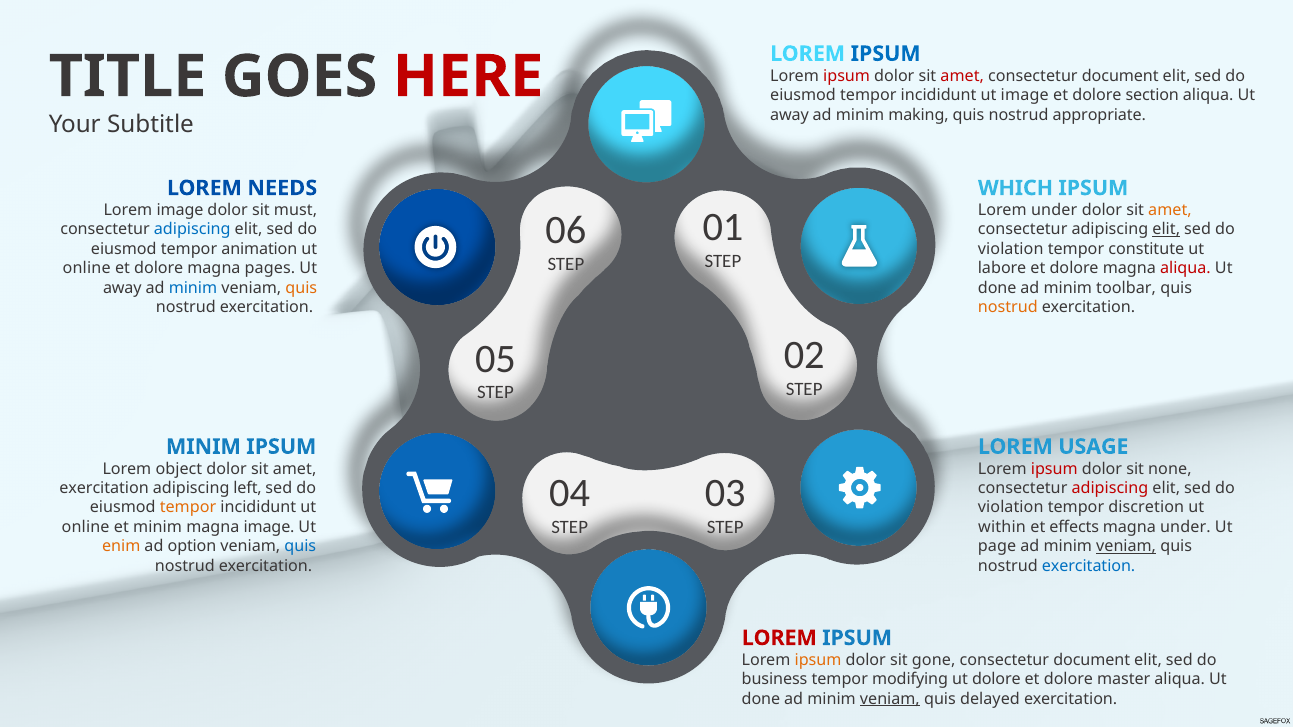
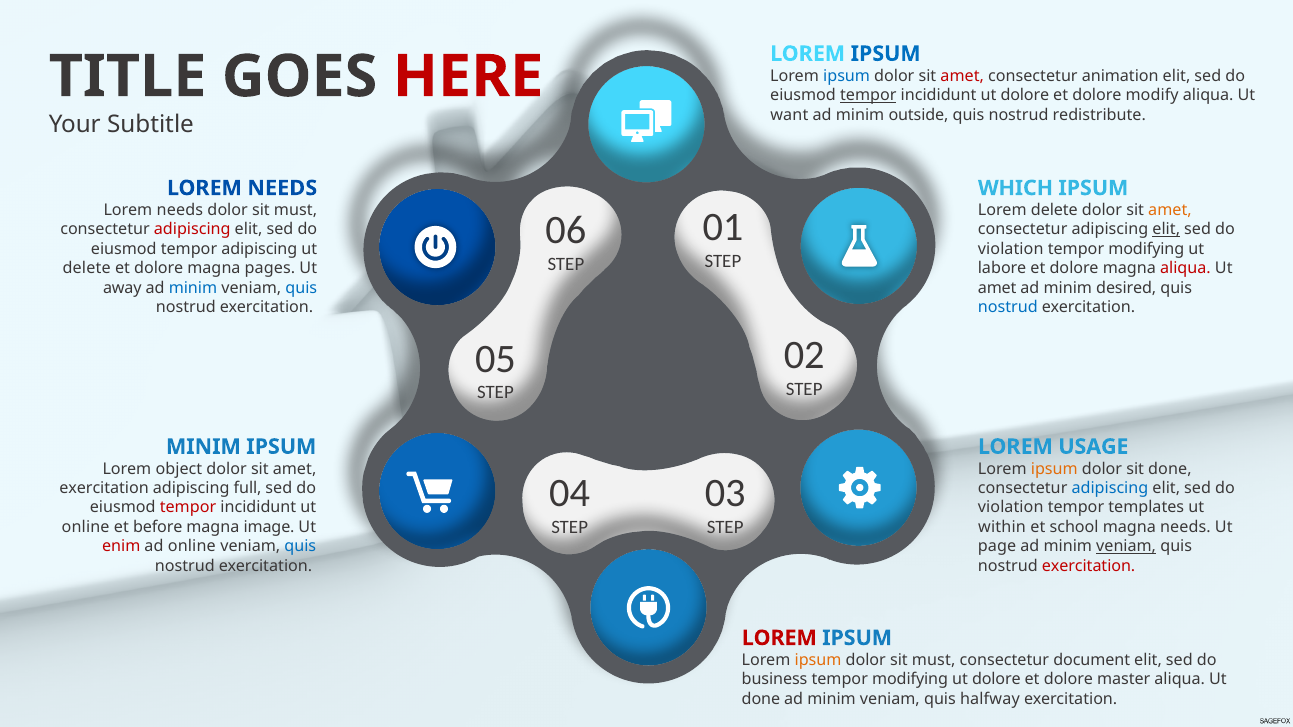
ipsum colour: red -> blue (847, 76)
document: document -> animation (1120, 76)
tempor underline: none -> present (868, 95)
incididunt ut image: image -> dolore (1025, 95)
section: section -> modify (1152, 95)
away: away -> want (789, 115)
making: making -> outside (918, 115)
appropriate: appropriate -> redistribute (1099, 115)
image: image -> needs (180, 210)
Lorem under: under -> delete (1054, 210)
adipiscing colour: blue -> red (192, 230)
tempor animation: animation -> adipiscing (259, 249)
constitute: constitute -> modifying (1146, 249)
online: online -> delete (87, 269)
quis colour: orange -> blue (301, 288)
done: done -> amet (997, 288)
toolbar: toolbar -> desired (1126, 288)
nostrud colour: orange -> blue (1008, 307)
ipsum colour: red -> orange (1054, 469)
sit none: none -> done (1170, 469)
left: left -> full (248, 488)
adipiscing colour: red -> blue (1110, 488)
tempor colour: orange -> red (188, 508)
discretion: discretion -> templates (1146, 508)
et minim: minim -> before (158, 527)
effects: effects -> school (1074, 527)
magna under: under -> needs (1185, 527)
enim colour: orange -> red (121, 547)
ad option: option -> online (192, 547)
exercitation colour: blue -> red (1089, 566)
gone: gone -> must (934, 660)
veniam underline: present -> none (890, 699)
delayed: delayed -> halfway (990, 699)
